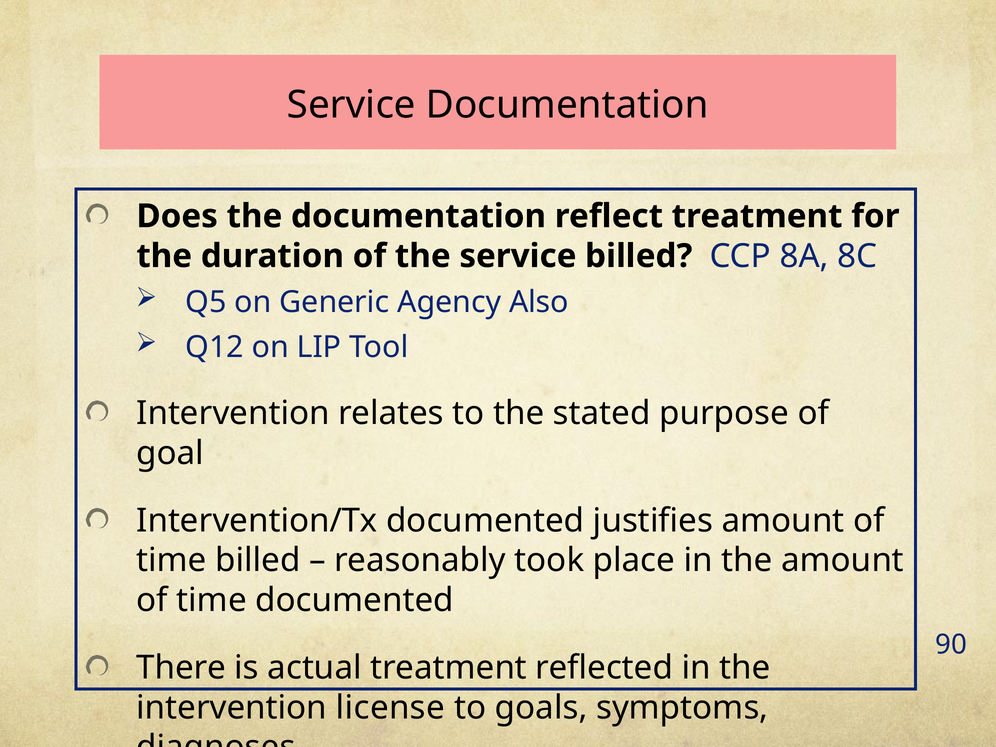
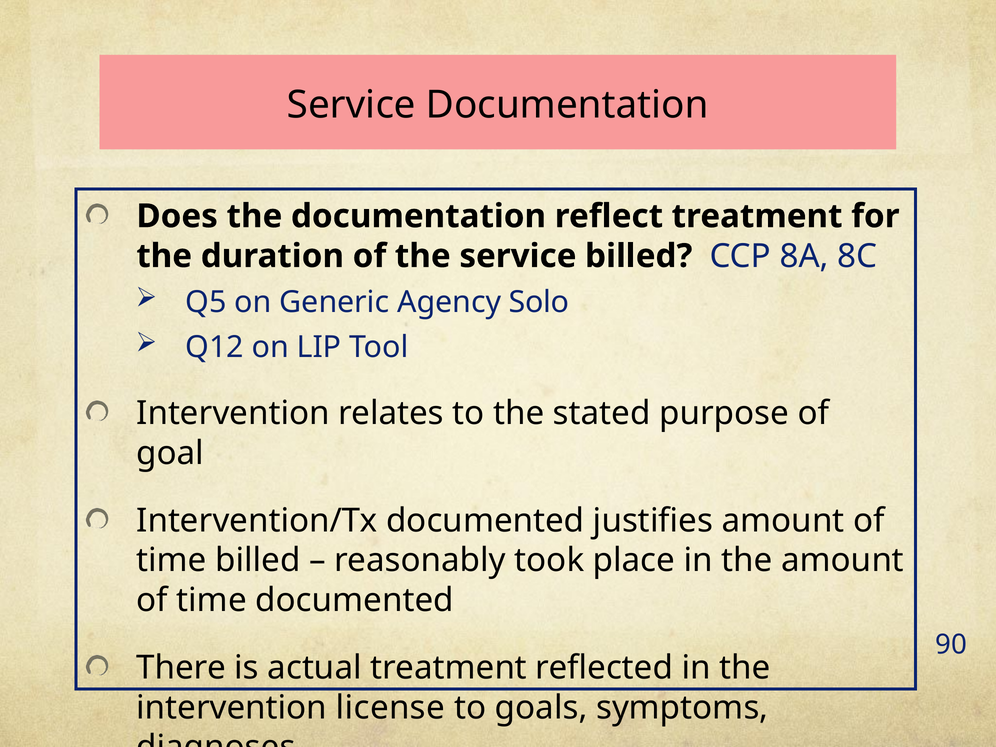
Also: Also -> Solo (539, 302)
